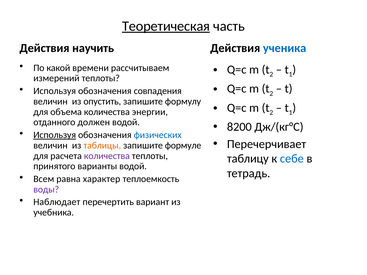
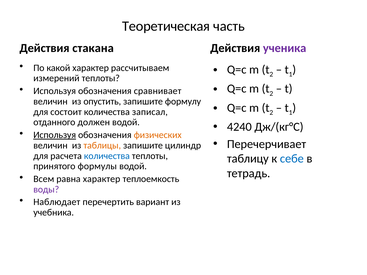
Теоретическая underline: present -> none (166, 26)
научить: научить -> стакана (93, 48)
ученика colour: blue -> purple (285, 48)
какой времени: времени -> характер (91, 68)
совпадения: совпадения -> сравнивает (158, 91)
объема: объема -> состоит (66, 112)
энергии: энергии -> записал (150, 112)
8200: 8200 -> 4240 (239, 127)
физических colour: blue -> orange (158, 135)
формуле: формуле -> цилиндр (183, 146)
количества colour: purple -> blue (107, 156)
варианты: варианты -> формулы (97, 166)
